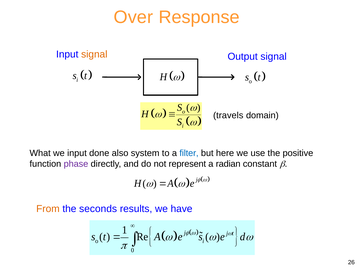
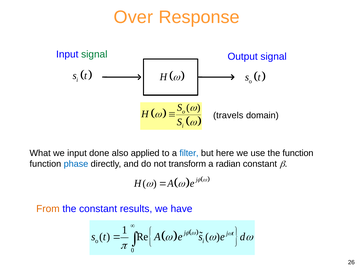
signal colour: orange -> green (94, 54)
system: system -> applied (145, 153)
the positive: positive -> function (298, 153)
phase colour: purple -> blue (76, 164)
represent: represent -> transform (187, 164)
the seconds: seconds -> constant (98, 209)
